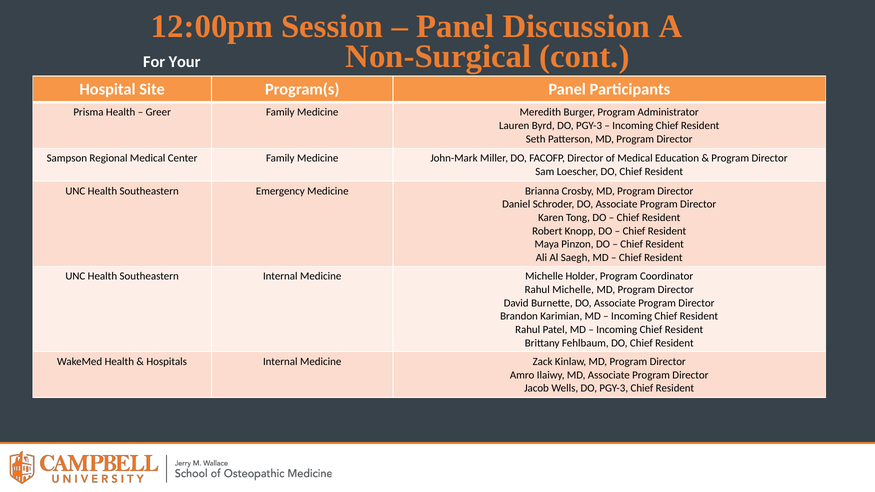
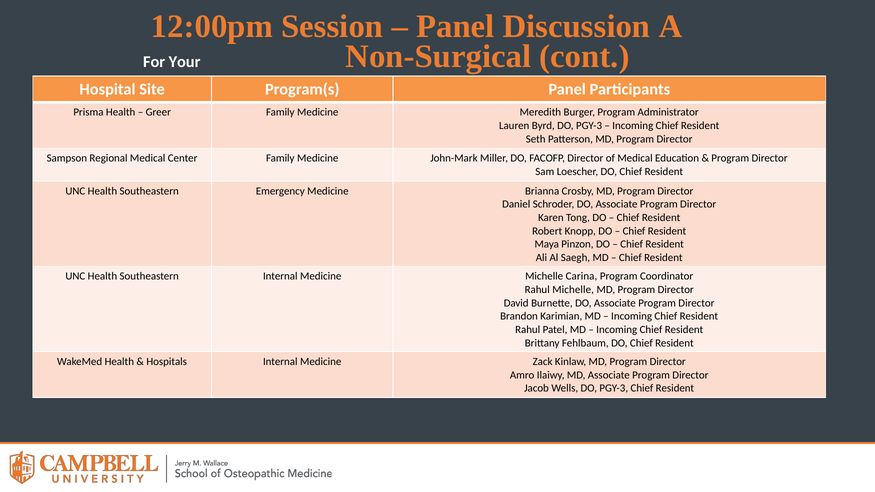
Holder: Holder -> Carina (581, 276)
